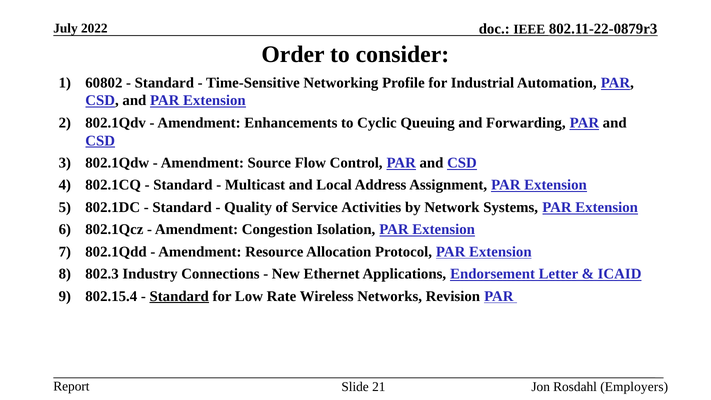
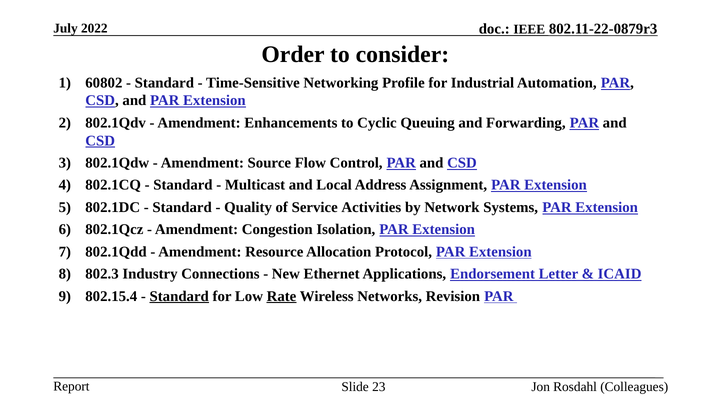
Rate underline: none -> present (281, 296)
21: 21 -> 23 (379, 387)
Employers: Employers -> Colleagues (634, 387)
